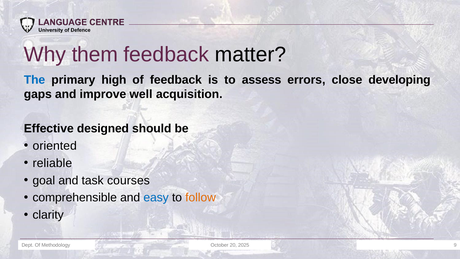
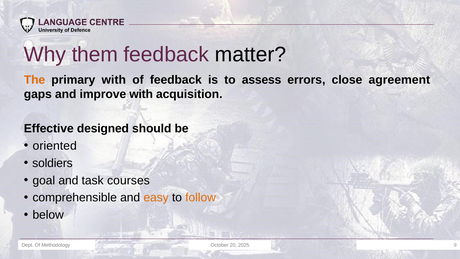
The colour: blue -> orange (35, 80)
primary high: high -> with (114, 80)
developing: developing -> agreement (399, 80)
improve well: well -> with (141, 94)
reliable: reliable -> soldiers (52, 163)
easy colour: blue -> orange (156, 198)
clarity: clarity -> below (48, 215)
